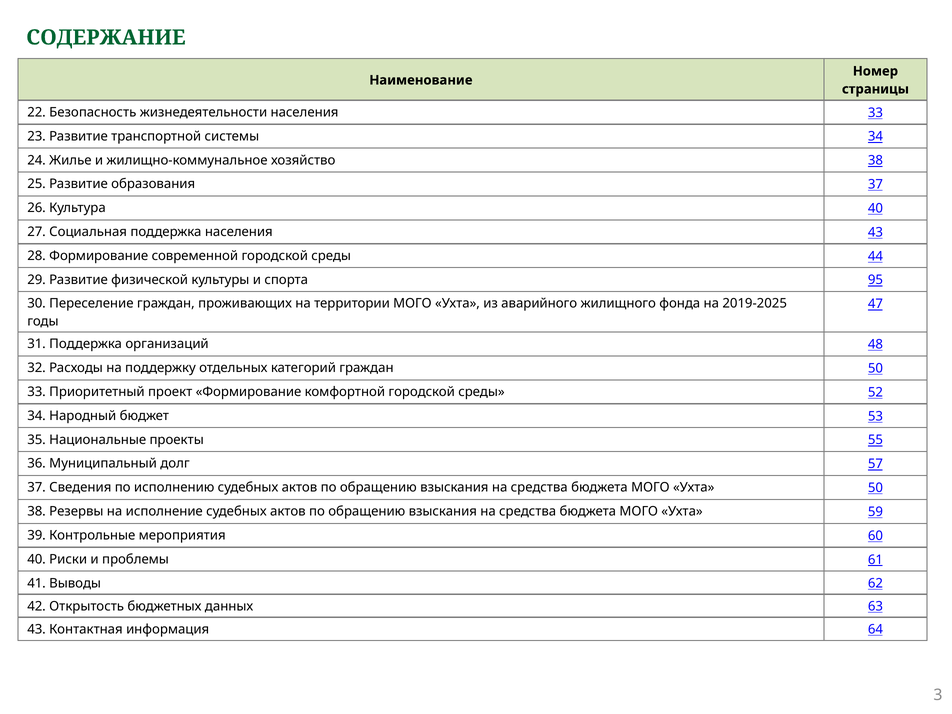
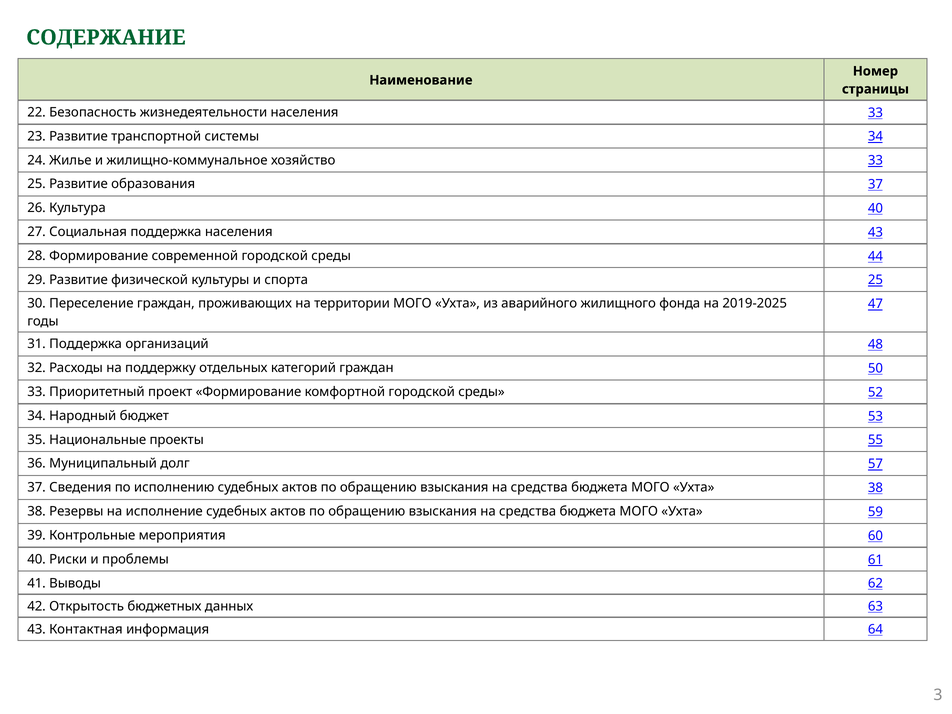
хозяйство 38: 38 -> 33 (875, 161)
спорта 95: 95 -> 25 (875, 280)
Ухта 50: 50 -> 38 (875, 488)
